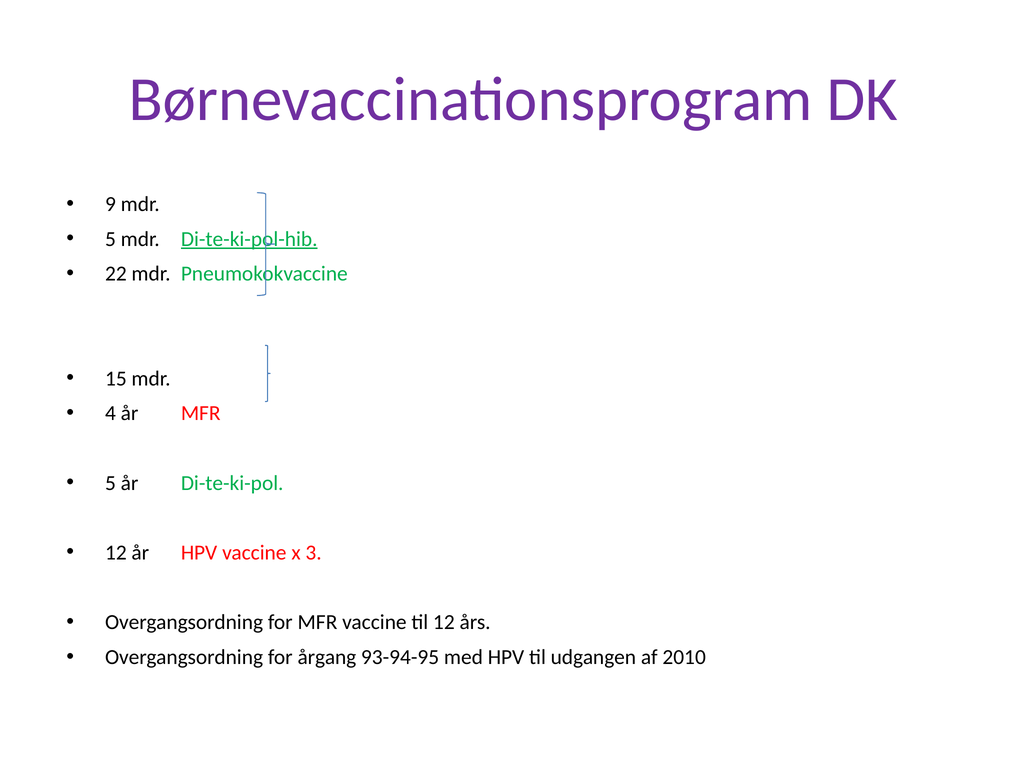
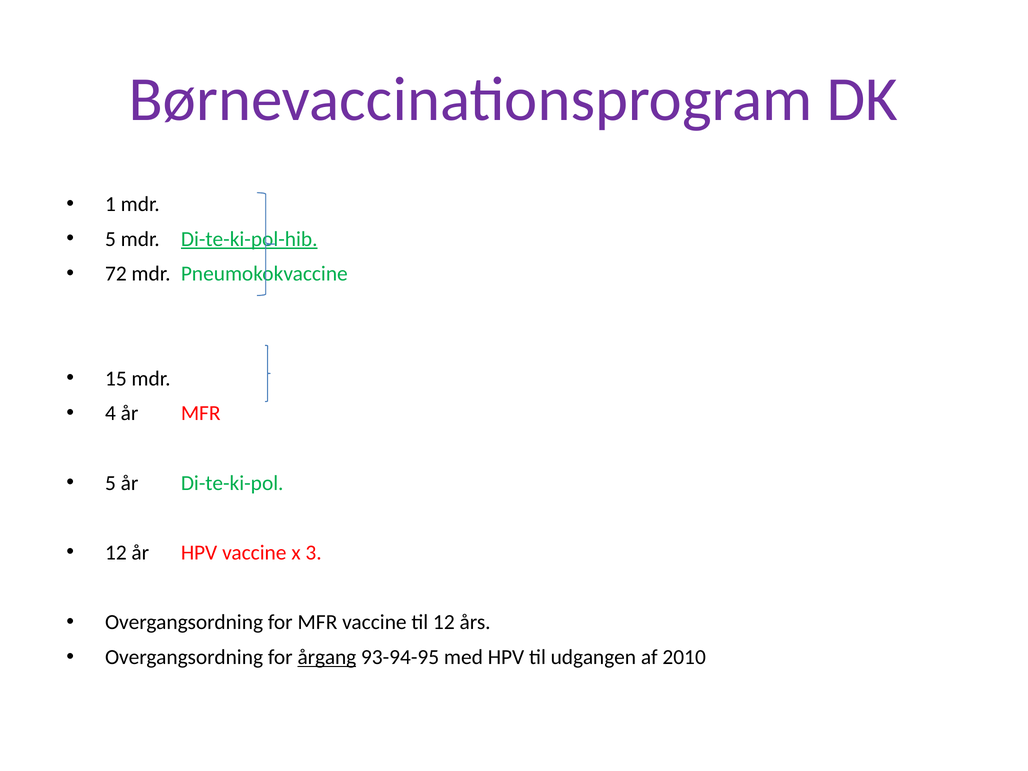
9: 9 -> 1 (110, 204)
22: 22 -> 72 (116, 274)
årgang underline: none -> present (327, 657)
